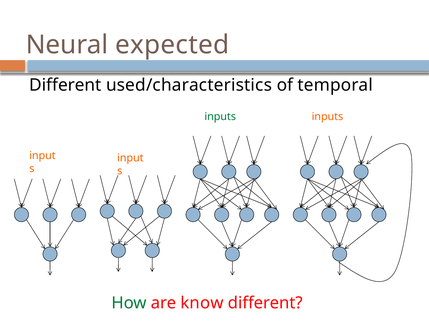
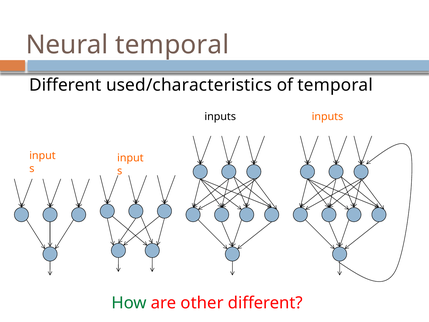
Neural expected: expected -> temporal (172, 45)
inputs colour: green -> black (220, 117)
know: know -> other (202, 303)
